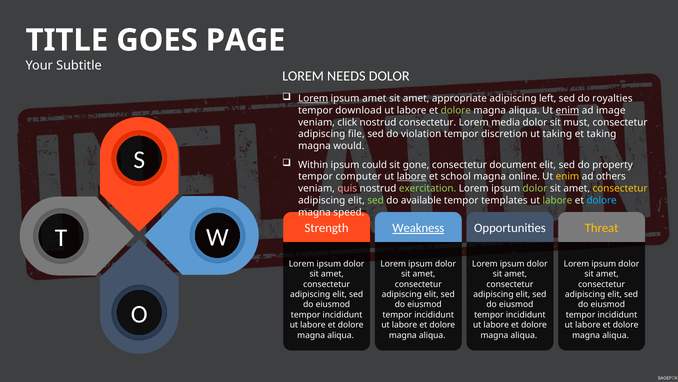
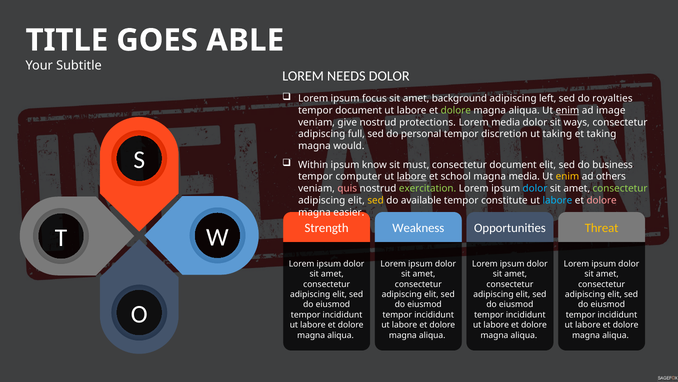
PAGE: PAGE -> ABLE (245, 40)
Lorem underline: present -> none (313, 98)
ipsum amet: amet -> focus (374, 98)
appropriate: appropriate -> background (459, 98)
tempor download: download -> document (359, 110)
click: click -> give (347, 122)
nostrud consectetur: consectetur -> protections (428, 122)
must: must -> ways (577, 122)
file: file -> full (356, 134)
violation: violation -> personal (421, 134)
could: could -> know (374, 164)
gone: gone -> must (416, 164)
property: property -> business (613, 164)
magna online: online -> media (524, 176)
dolor colour: light green -> light blue (535, 188)
consectetur colour: yellow -> light green (620, 188)
sed colour: light green -> yellow (376, 200)
templates: templates -> constitute (504, 200)
labore colour: light green -> light blue (557, 200)
dolore colour: light blue -> pink (602, 200)
speed: speed -> easier (349, 212)
Weakness underline: present -> none (418, 228)
